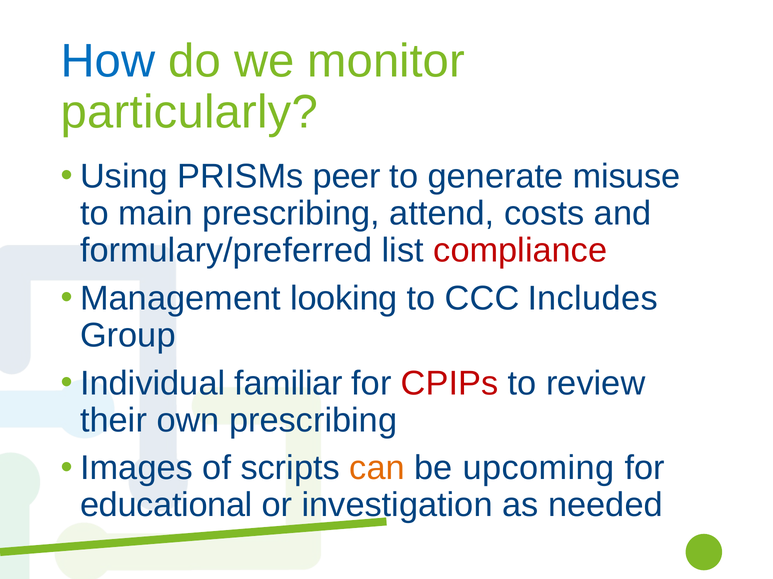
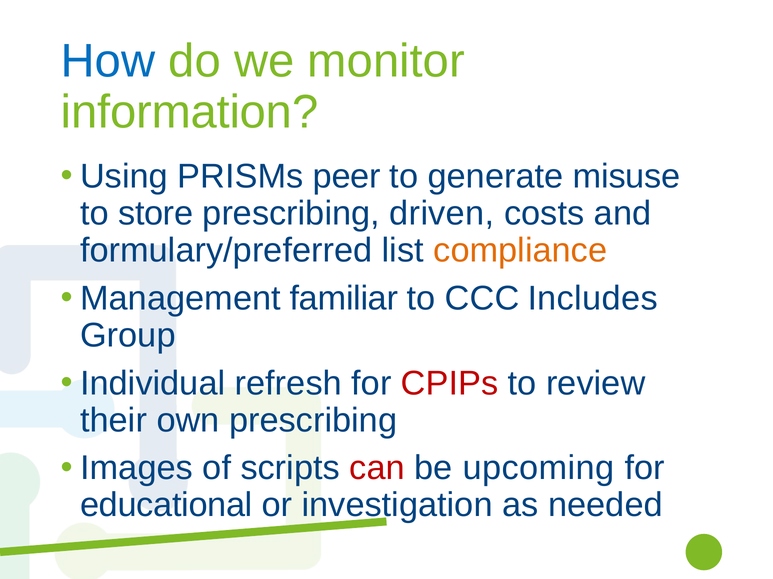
particularly: particularly -> information (190, 112)
main: main -> store (156, 214)
attend: attend -> driven (442, 214)
compliance colour: red -> orange (520, 251)
looking: looking -> familiar (344, 299)
familiar: familiar -> refresh (288, 384)
can colour: orange -> red (377, 469)
